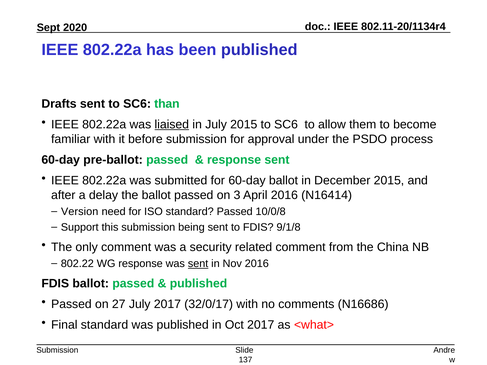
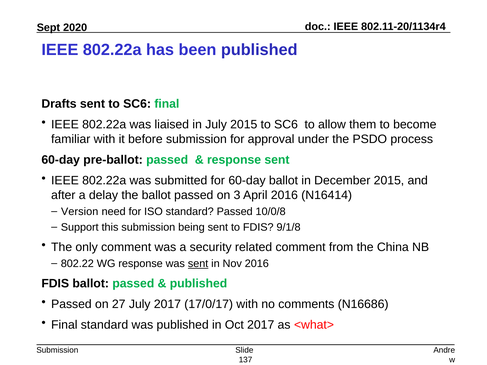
SC6 than: than -> final (167, 104)
liaised underline: present -> none (172, 125)
32/0/17: 32/0/17 -> 17/0/17 (209, 304)
